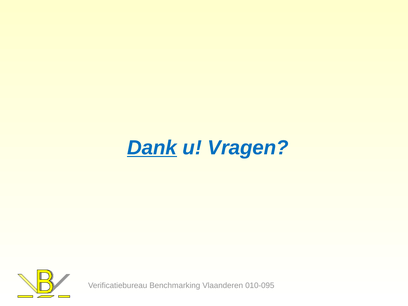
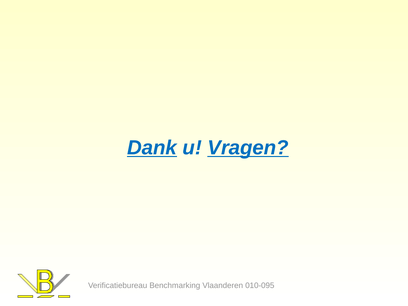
Vragen underline: none -> present (248, 148)
